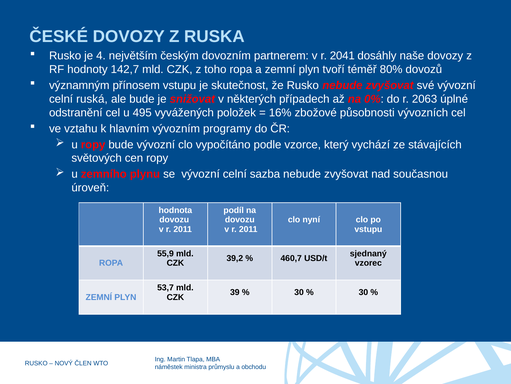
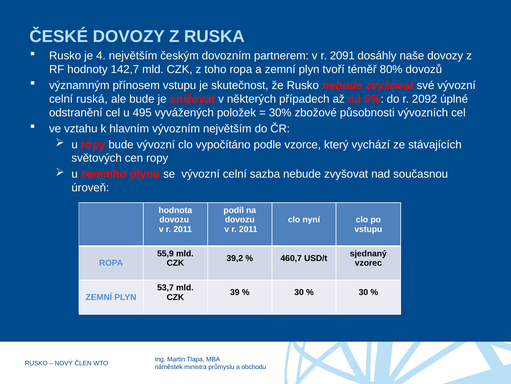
2041: 2041 -> 2091 (342, 56)
2063: 2063 -> 2092 (425, 99)
16%: 16% -> 30% (280, 113)
vývozním programy: programy -> největším (227, 128)
